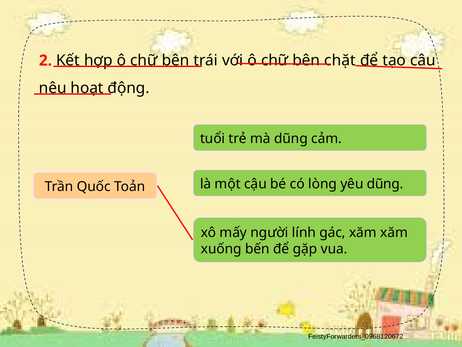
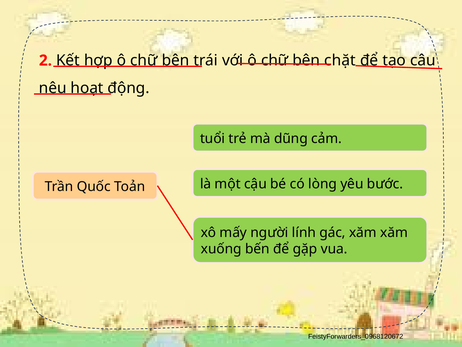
yêu dũng: dũng -> bước (385, 184)
